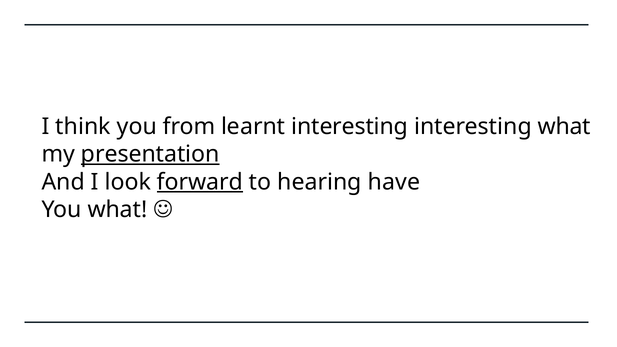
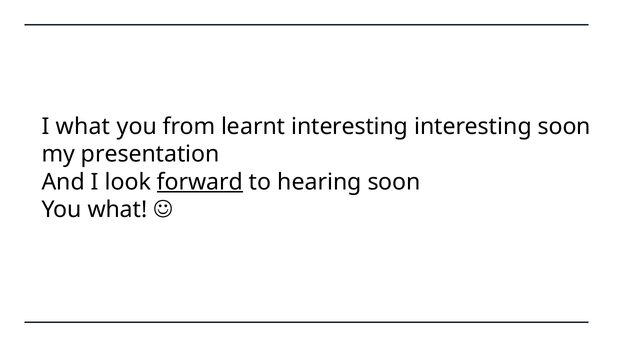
I think: think -> what (83, 126)
interesting what: what -> soon (564, 126)
presentation underline: present -> none (150, 154)
hearing have: have -> soon (394, 182)
